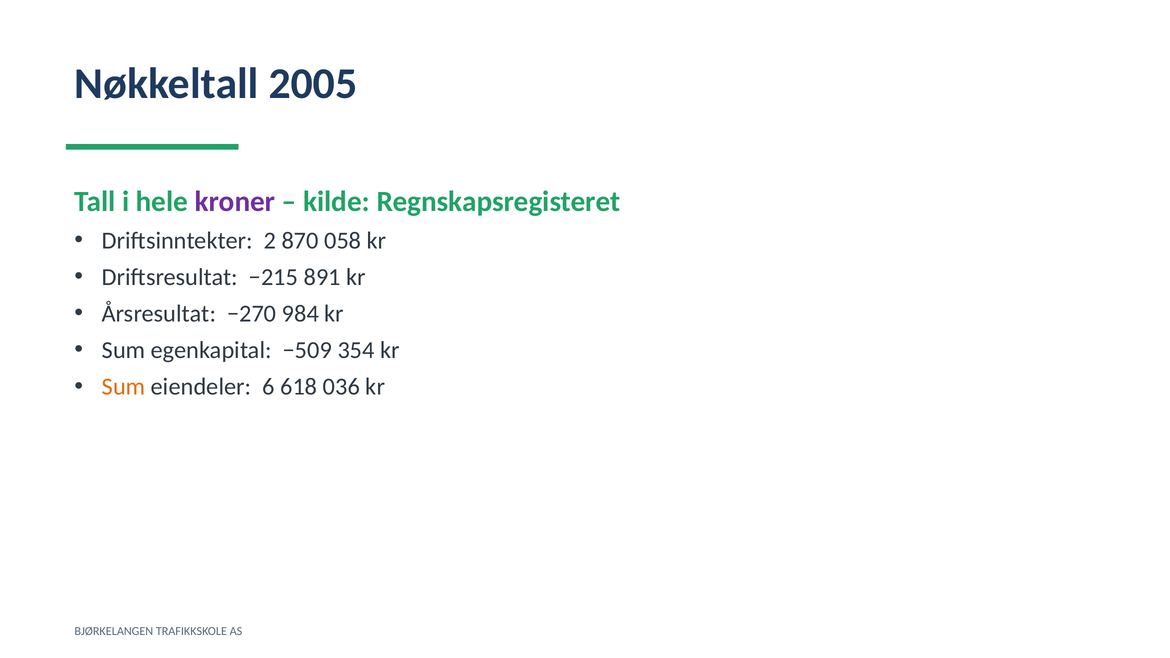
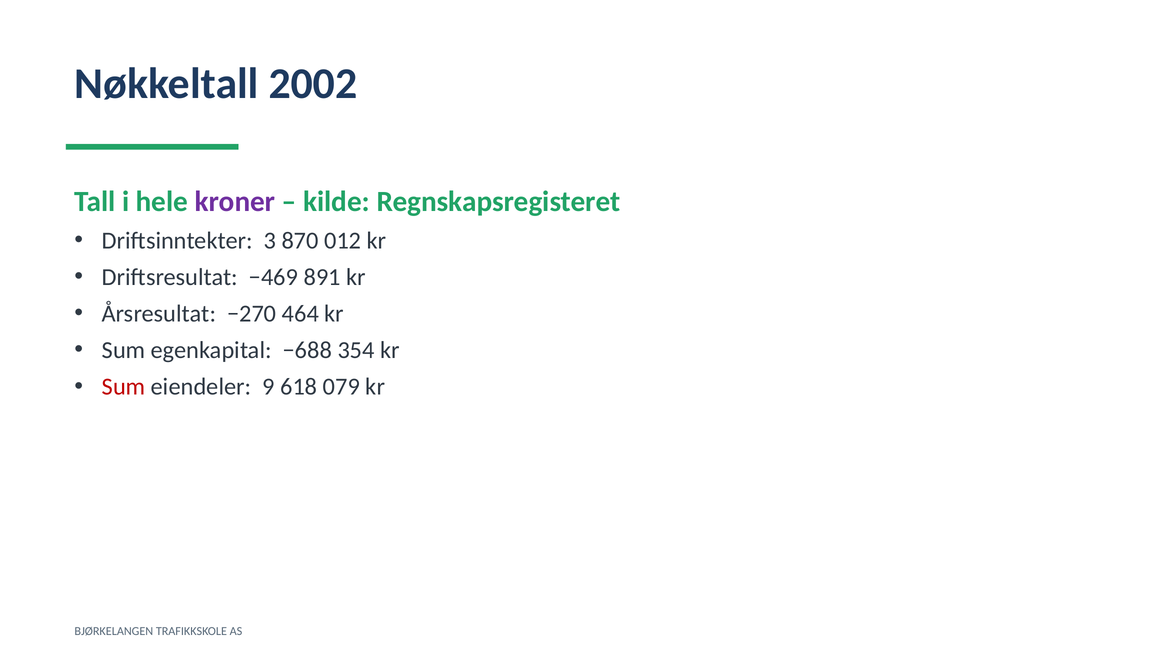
2005: 2005 -> 2002 (313, 84)
2: 2 -> 3 (270, 241)
058: 058 -> 012 (343, 241)
−215: −215 -> −469 (274, 277)
984: 984 -> 464 (300, 314)
−509: −509 -> −688 (307, 350)
Sum colour: orange -> red (124, 387)
6: 6 -> 9 (268, 387)
036: 036 -> 079 (341, 387)
